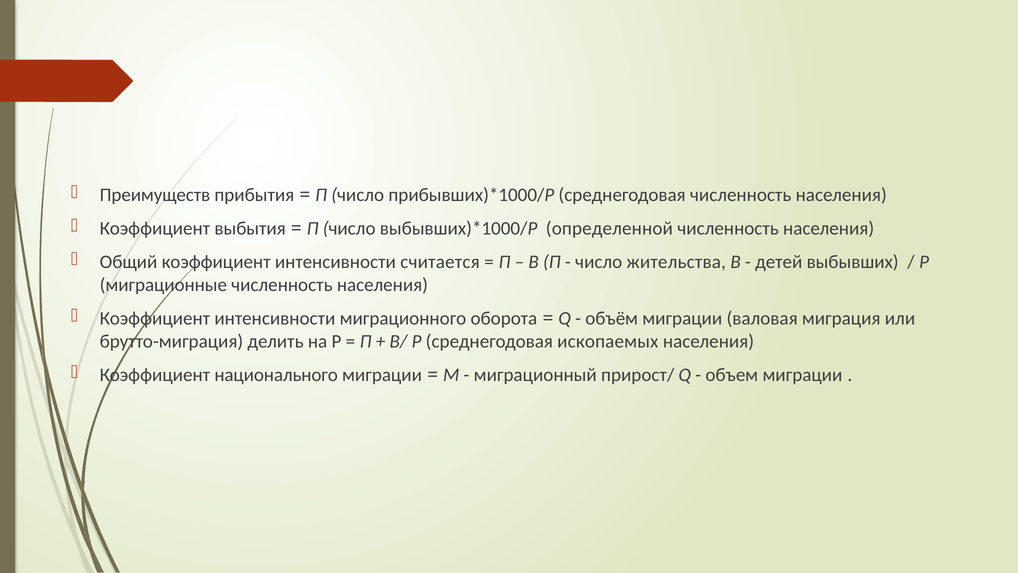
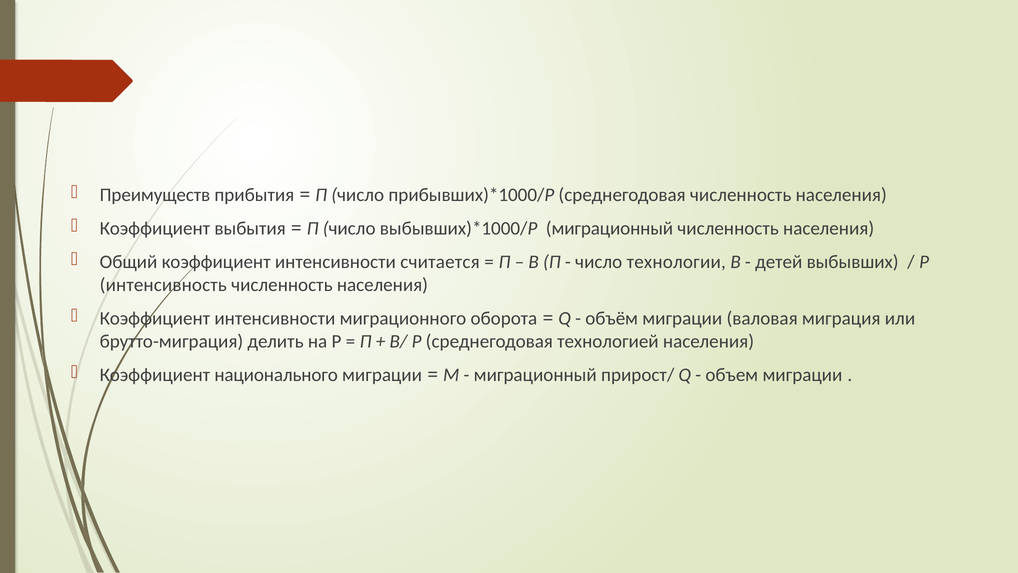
определенной: определенной -> миграционный (610, 228)
жительства: жительства -> технологии (676, 262)
миграционные: миграционные -> интенсивность (163, 285)
ископаемых: ископаемых -> технологией (608, 341)
